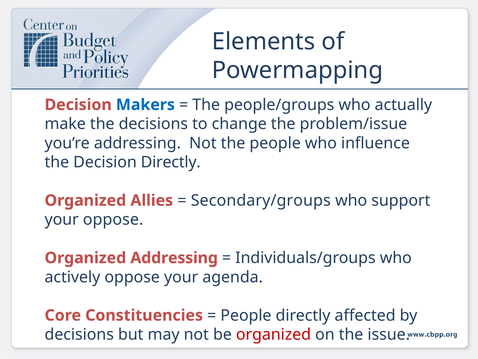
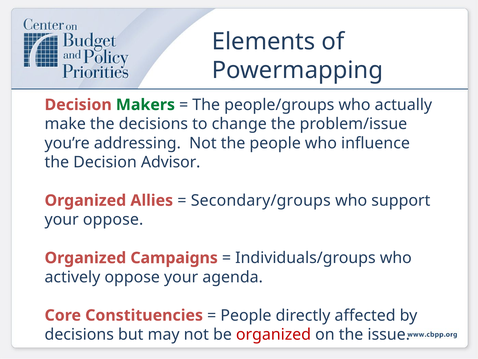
Makers colour: blue -> green (145, 105)
Decision Directly: Directly -> Advisor (171, 162)
Organized Addressing: Addressing -> Campaigns (174, 258)
